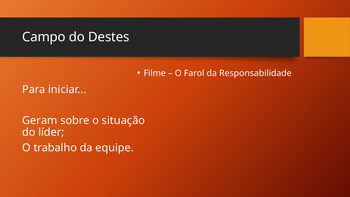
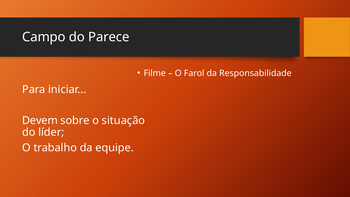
Destes: Destes -> Parece (109, 37)
Geram: Geram -> Devem (40, 120)
